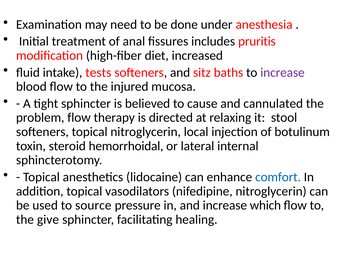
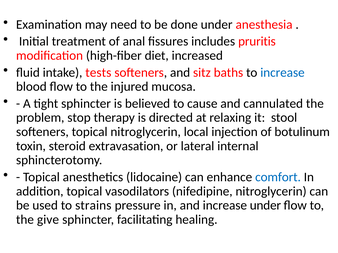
increase colour: purple -> blue (282, 73)
problem flow: flow -> stop (79, 118)
hemorrhoidal: hemorrhoidal -> extravasation (126, 146)
source: source -> strains (93, 206)
increase which: which -> under (265, 206)
